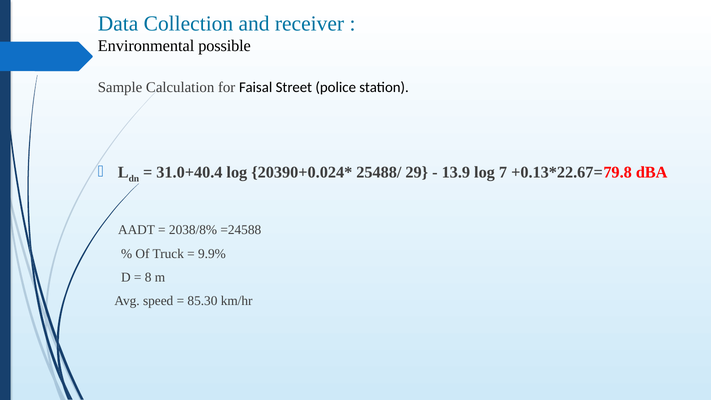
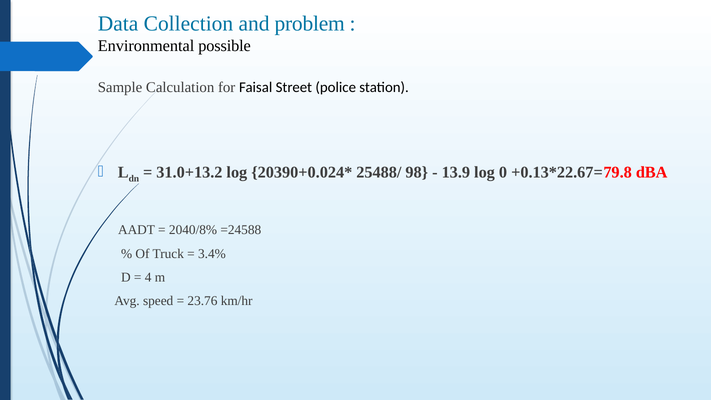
receiver: receiver -> problem (310, 24)
31.0+40.4: 31.0+40.4 -> 31.0+13.2 (189, 172)
29: 29 -> 98 (417, 172)
7: 7 -> 0 (503, 172)
2038/8%: 2038/8% -> 2040/8% (193, 230)
9.9%: 9.9% -> 3.4% (212, 254)
8: 8 -> 4 (148, 277)
85.30: 85.30 -> 23.76 (202, 301)
